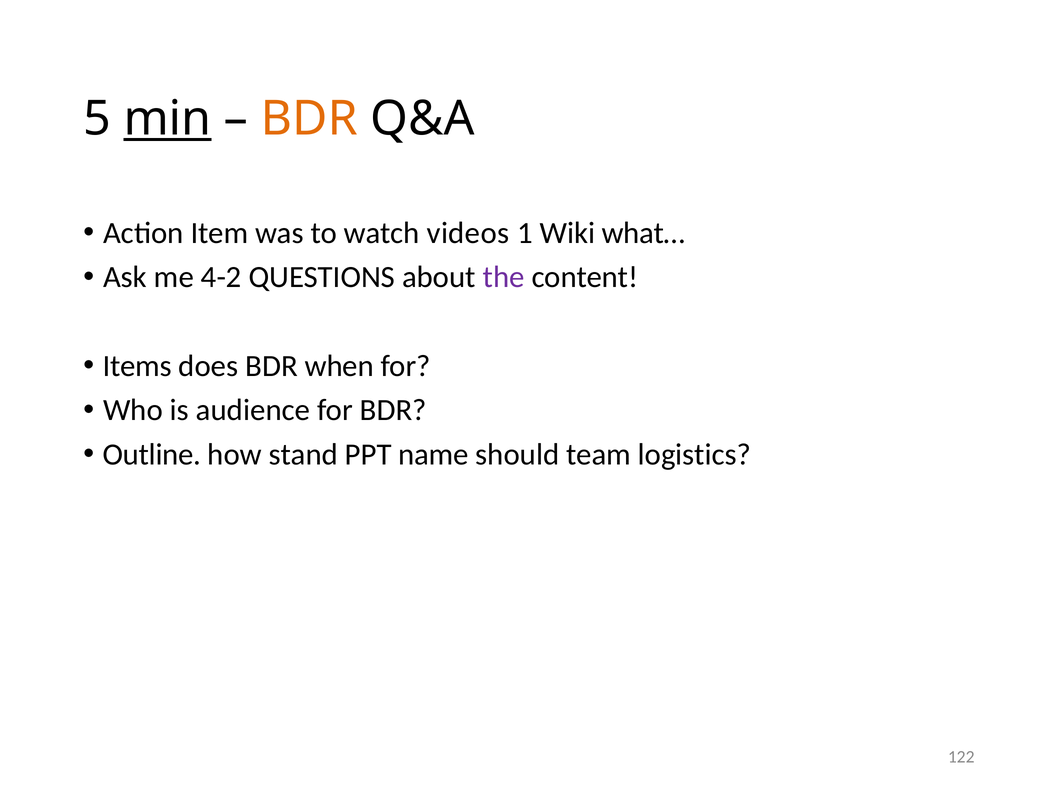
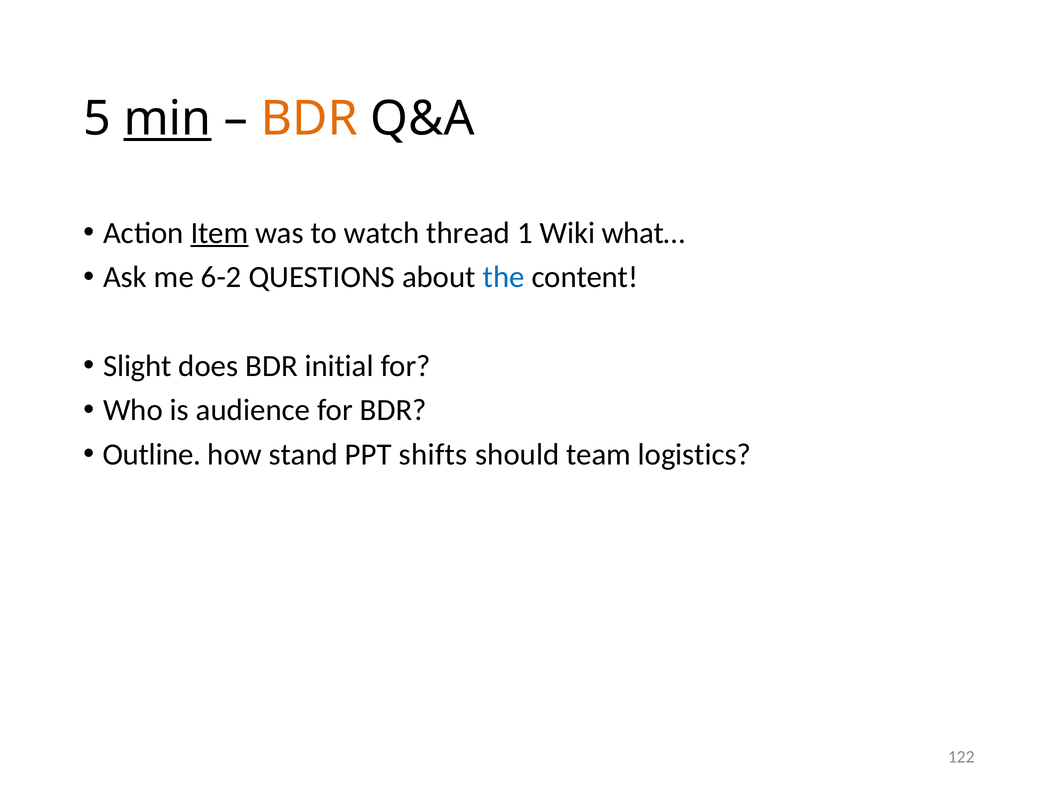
Item underline: none -> present (219, 233)
videos: videos -> thread (468, 233)
4-2: 4-2 -> 6-2 (221, 277)
the colour: purple -> blue (504, 277)
Items: Items -> Slight (137, 366)
when: when -> initial (339, 366)
name: name -> shifts (433, 455)
